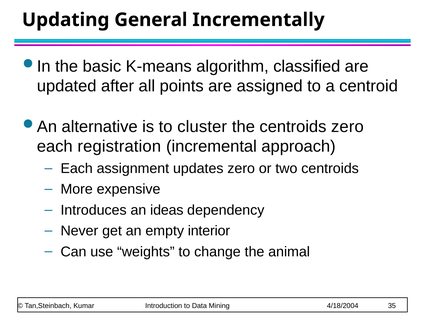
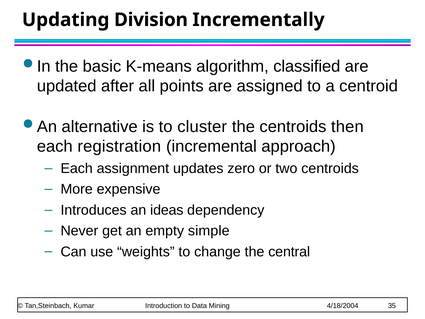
General: General -> Division (151, 20)
centroids zero: zero -> then (347, 126)
interior: interior -> simple (209, 231)
animal: animal -> central (289, 252)
